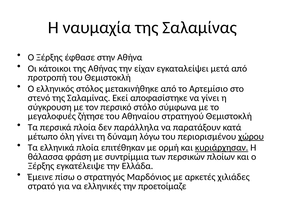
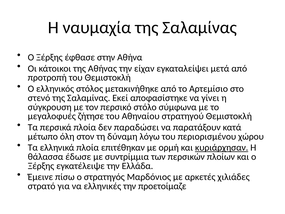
παράλληλα: παράλληλα -> παραδώσει (136, 127)
όλη γίνει: γίνει -> στον (85, 136)
χώρου underline: present -> none (251, 136)
φράση: φράση -> έδωσε (78, 157)
